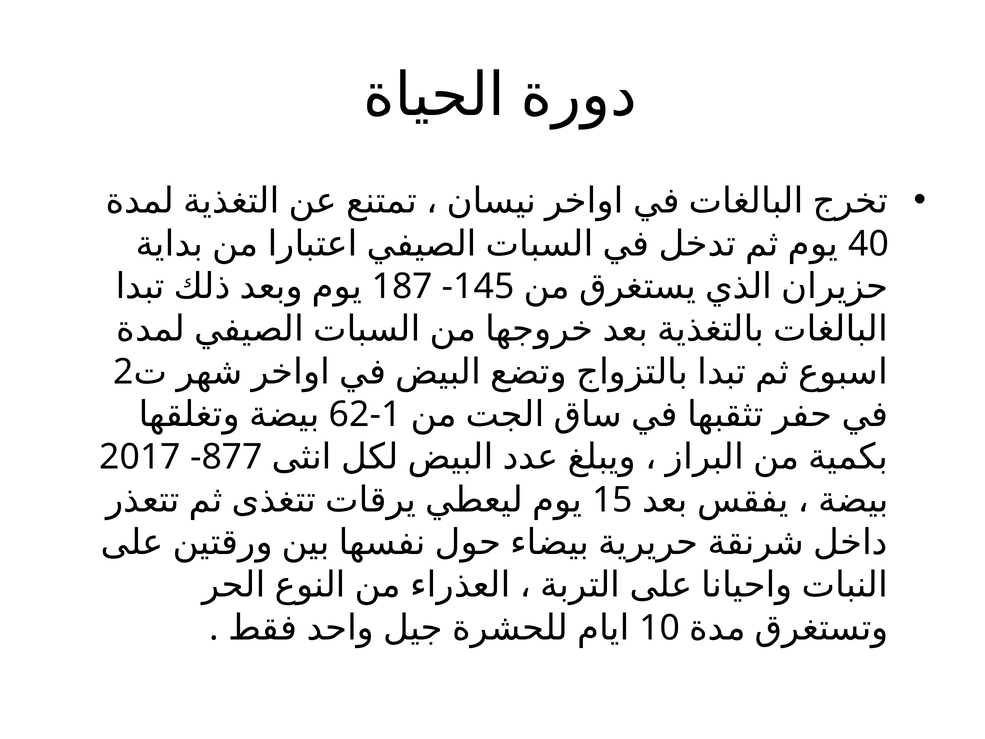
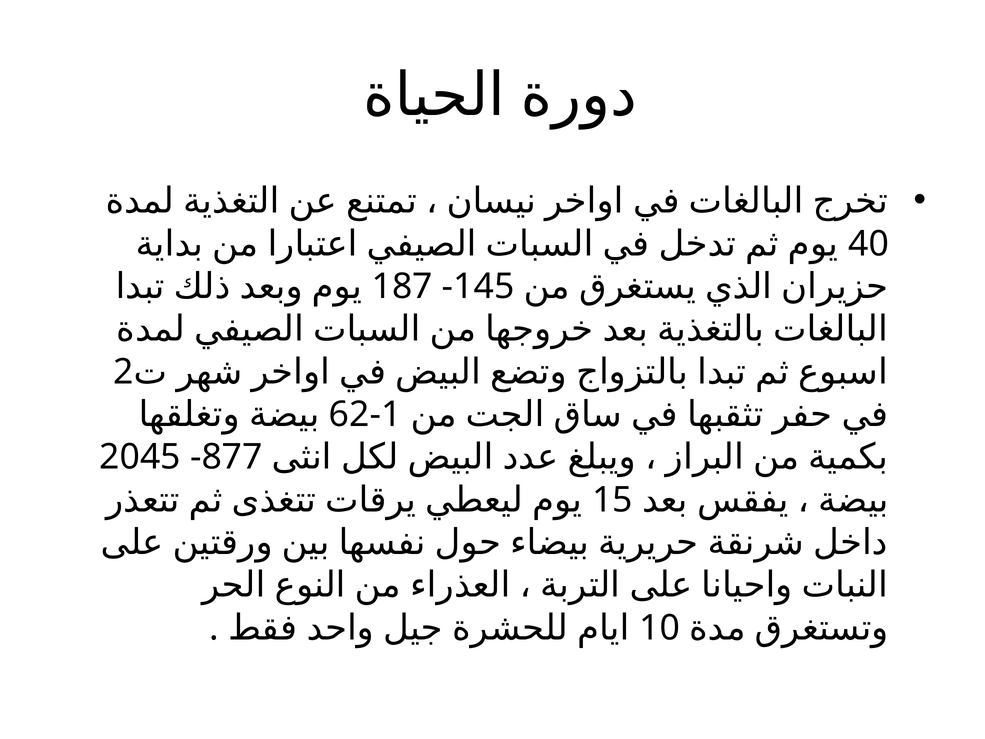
2017: 2017 -> 2045 (140, 457)
